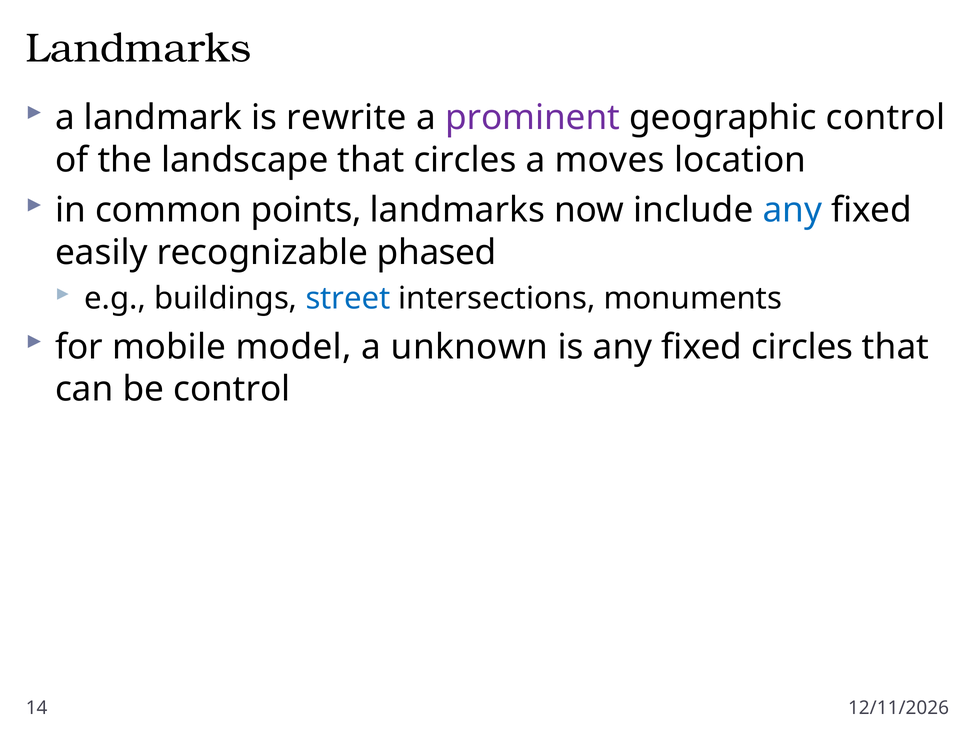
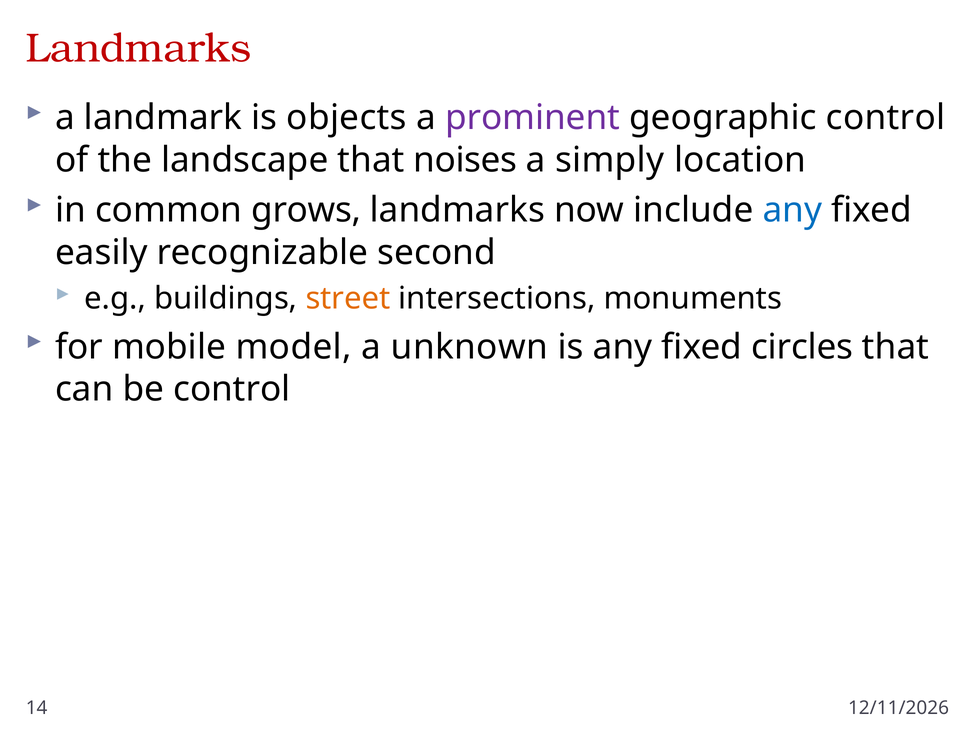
Landmarks colour: black -> red (138, 48)
rewrite: rewrite -> objects (347, 118)
that circles: circles -> noises (465, 160)
moves: moves -> simply (610, 160)
points: points -> grows (306, 210)
phased: phased -> second (437, 253)
street colour: blue -> orange (348, 299)
